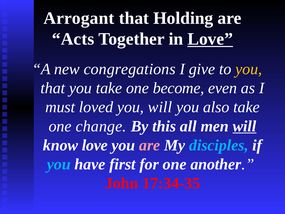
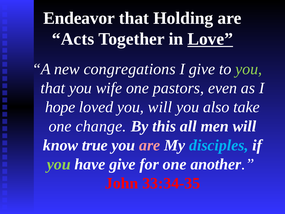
Arrogant: Arrogant -> Endeavor (79, 18)
you colour: yellow -> light green (249, 69)
you take: take -> wife (109, 88)
become: become -> pastors (178, 88)
must: must -> hope (60, 107)
will underline: present -> none (244, 126)
know love: love -> true (95, 145)
you colour: light blue -> light green (59, 164)
have first: first -> give (122, 164)
17:34-35: 17:34-35 -> 33:34-35 (171, 183)
